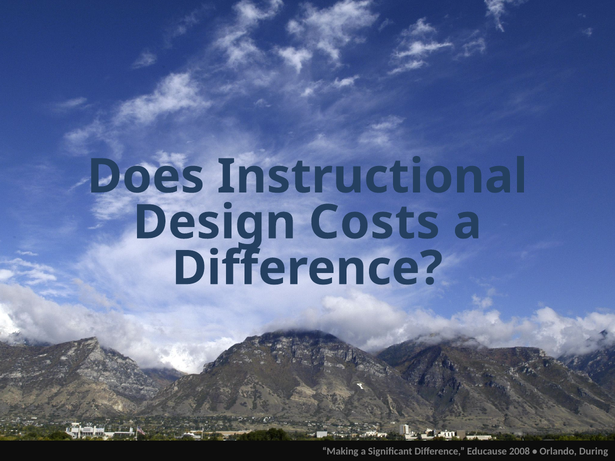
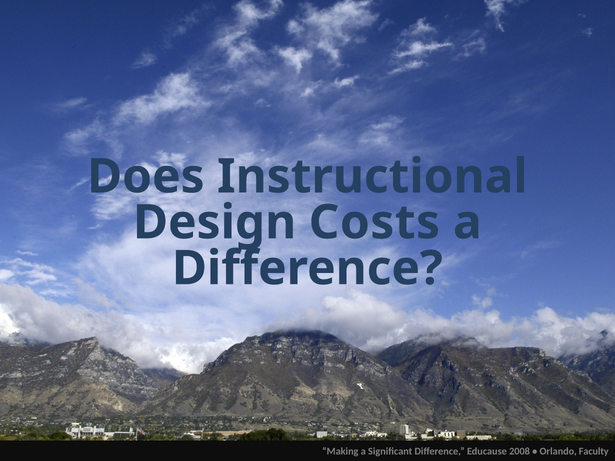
During: During -> Faculty (594, 452)
